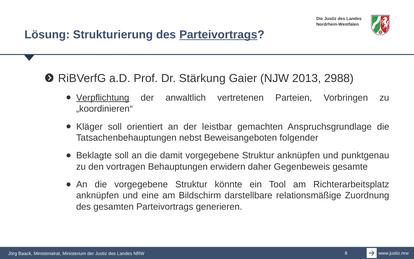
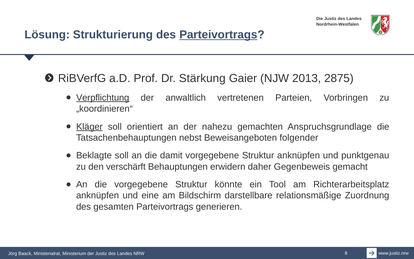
2988: 2988 -> 2875 (339, 78)
Kläger underline: none -> present (89, 127)
leistbar: leistbar -> nahezu (217, 127)
vortragen: vortragen -> verschärft (126, 166)
gesamte: gesamte -> gemacht (350, 166)
